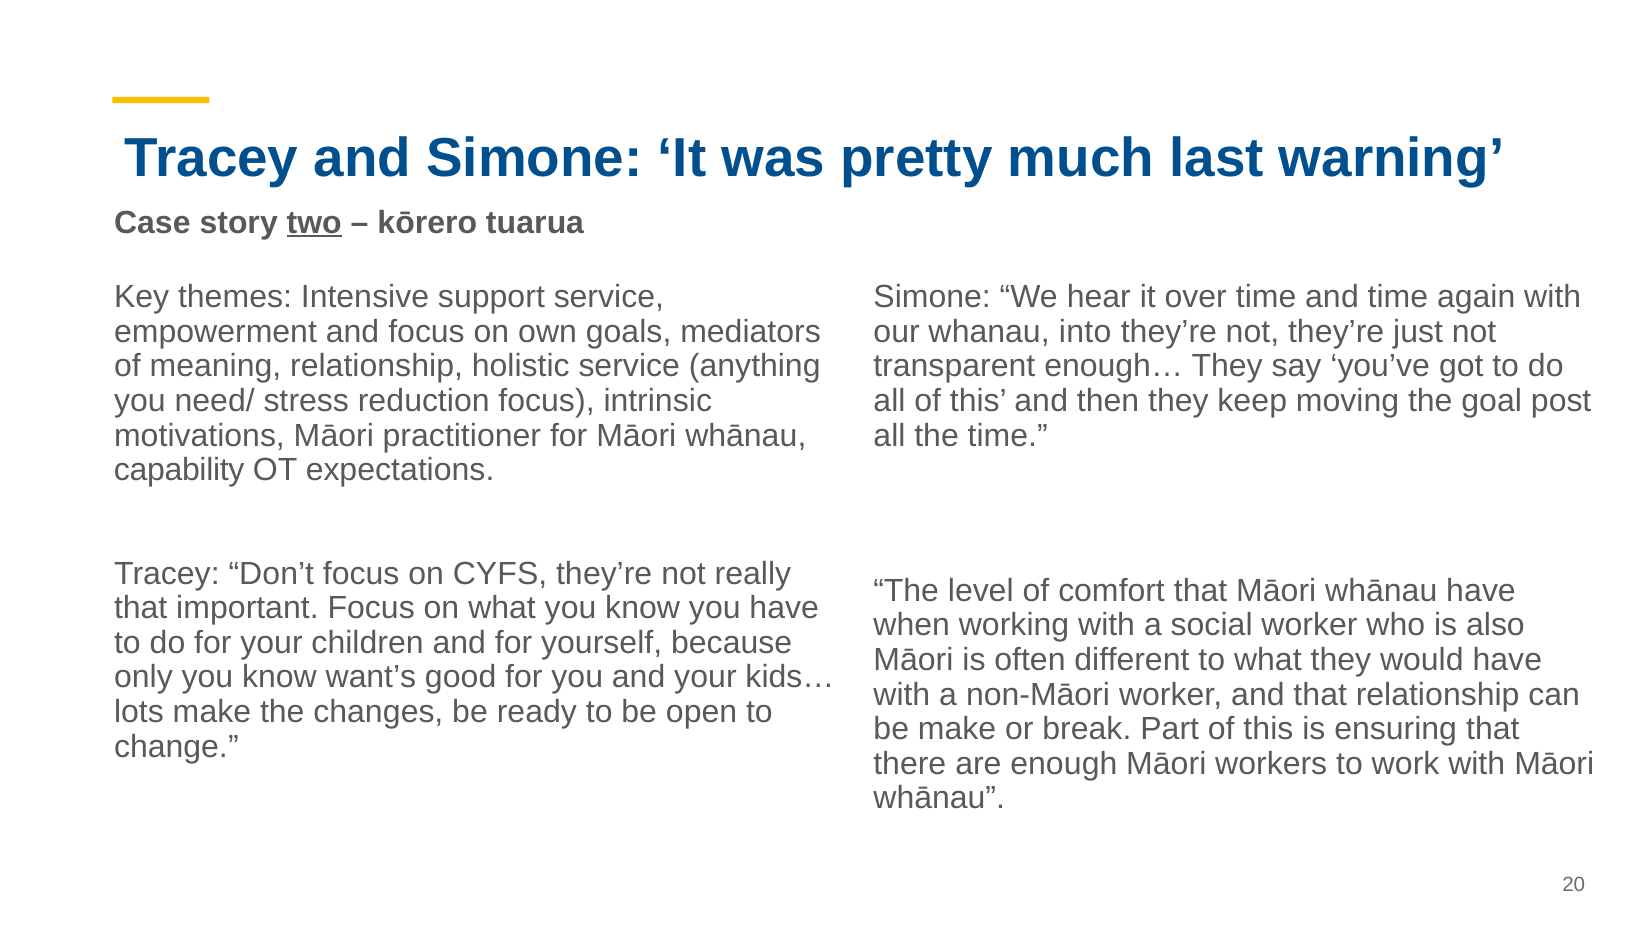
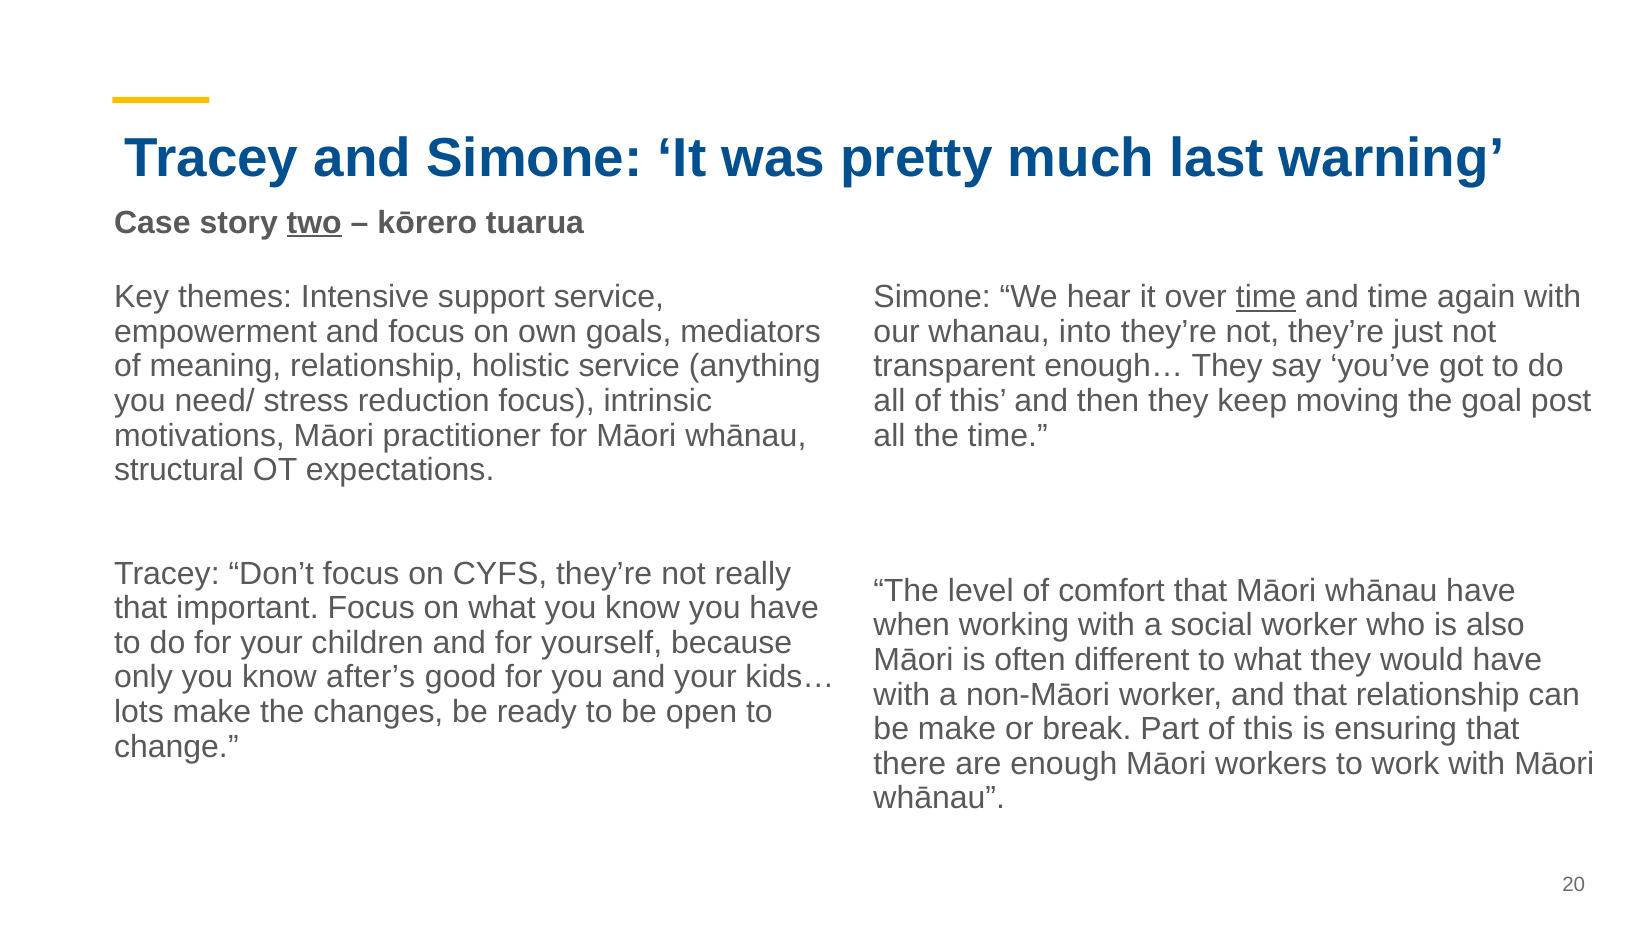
time underline: none -> present (1266, 297)
capability: capability -> structural (179, 470)
want’s: want’s -> after’s (371, 677)
